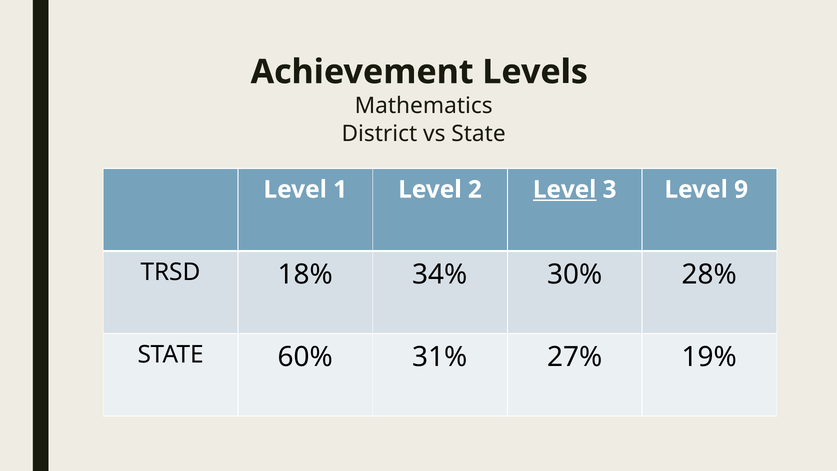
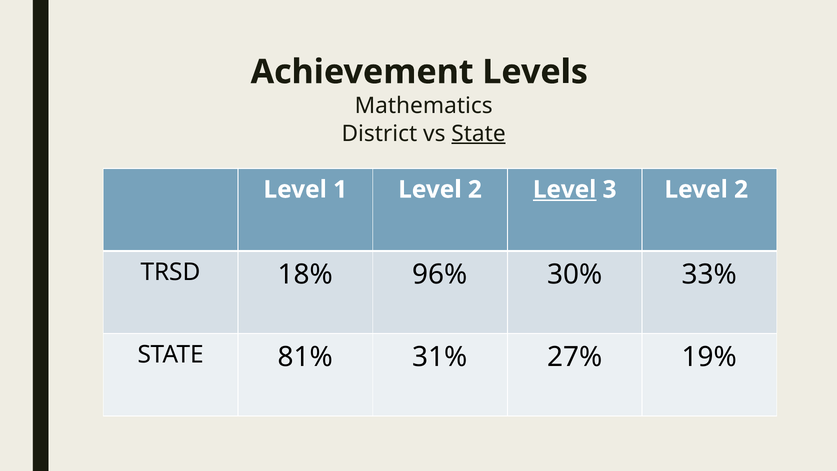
State underline: none -> present (479, 133)
3 Level 9: 9 -> 2 (741, 190)
34%: 34% -> 96% (440, 275)
28%: 28% -> 33% (709, 275)
60%: 60% -> 81% (305, 357)
